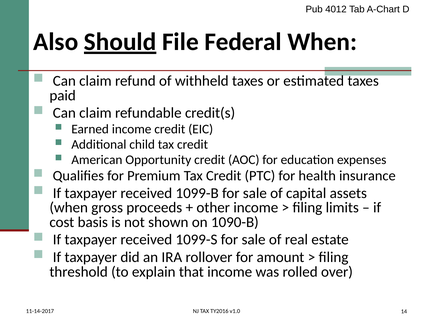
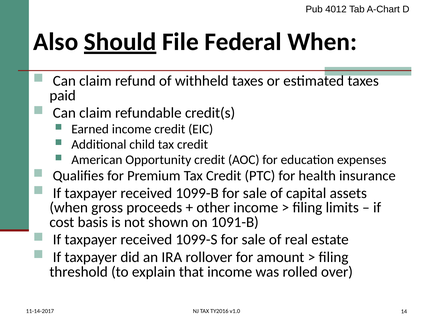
1090-B: 1090-B -> 1091-B (235, 223)
